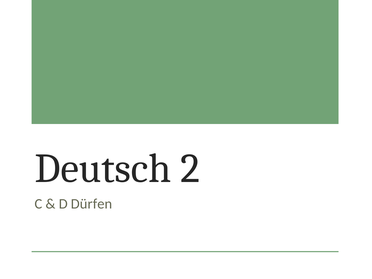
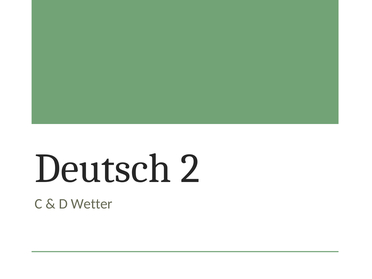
Dürfen: Dürfen -> Wetter (92, 204)
